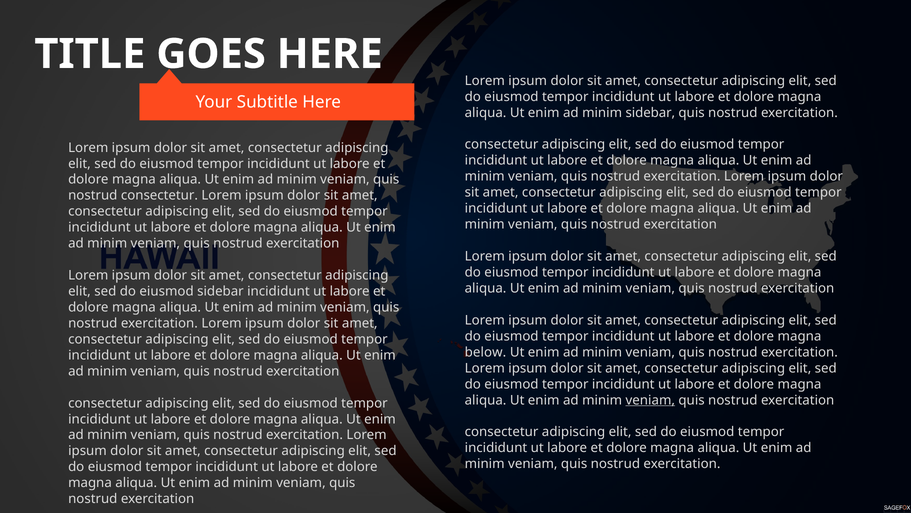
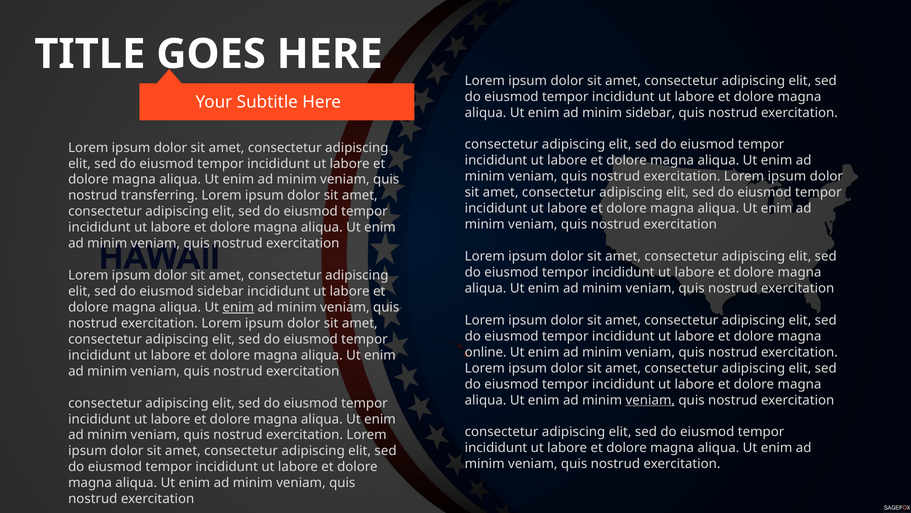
nostrud consectetur: consectetur -> transferring (159, 195)
enim underline: none -> present (238, 307)
below: below -> online (486, 352)
